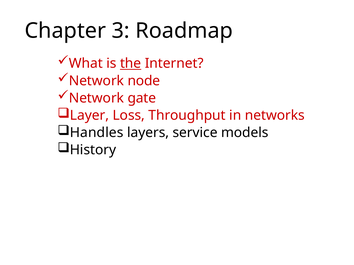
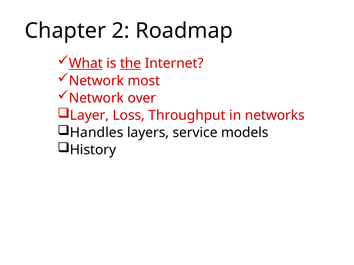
3: 3 -> 2 (121, 31)
What underline: none -> present (86, 64)
node: node -> most (144, 81)
gate: gate -> over (142, 98)
